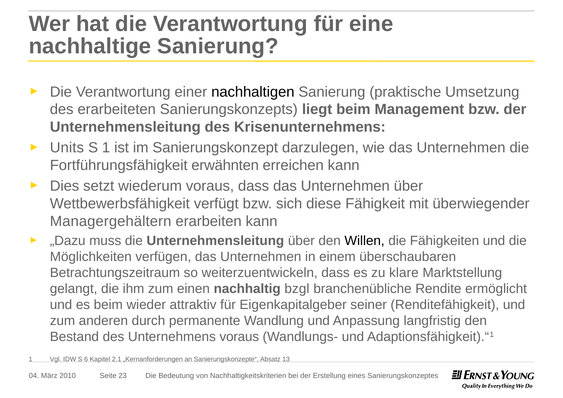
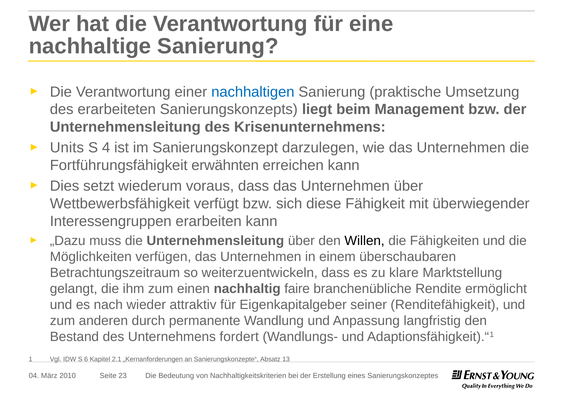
nachhaltigen colour: black -> blue (253, 92)
S 1: 1 -> 4 (106, 148)
Managergehältern: Managergehältern -> Interessengruppen (111, 221)
bzgl: bzgl -> faire (297, 289)
es beim: beim -> nach (108, 305)
Unternehmens voraus: voraus -> fordert (239, 337)
